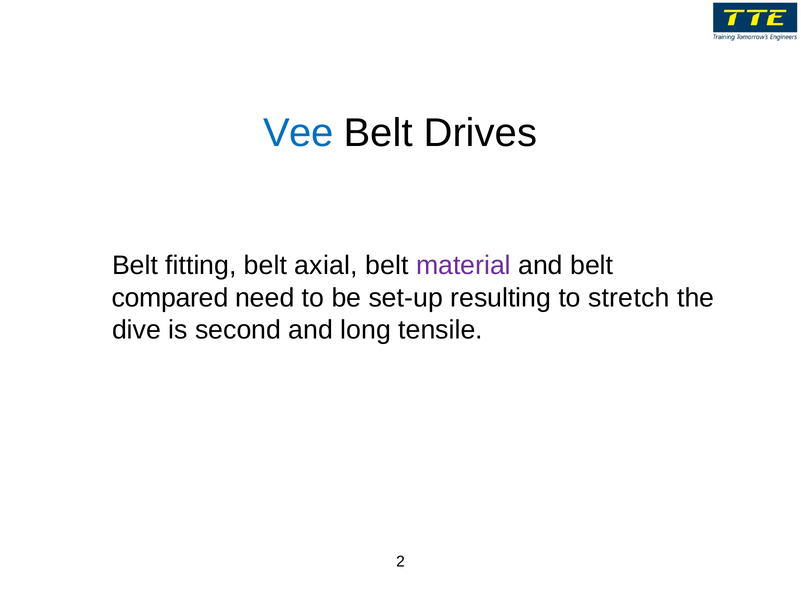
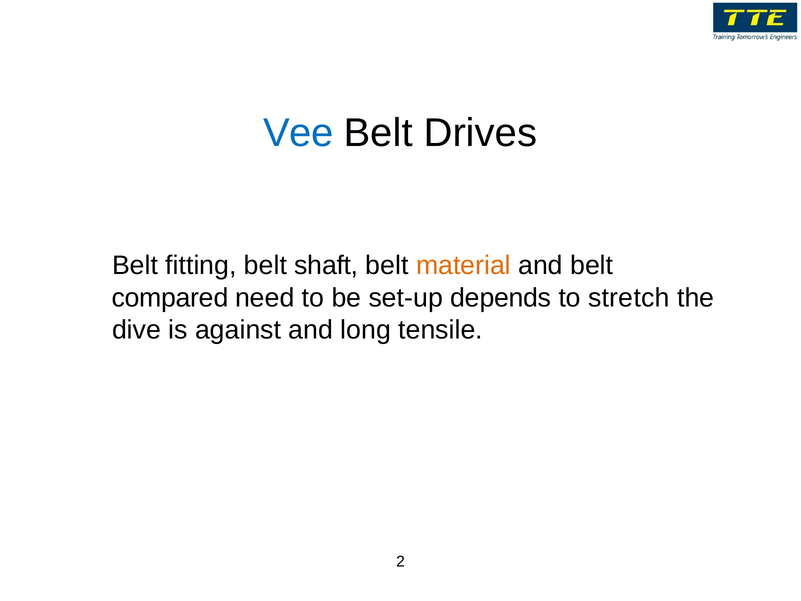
axial: axial -> shaft (326, 266)
material colour: purple -> orange (463, 266)
resulting: resulting -> depends (501, 298)
second: second -> against (238, 330)
